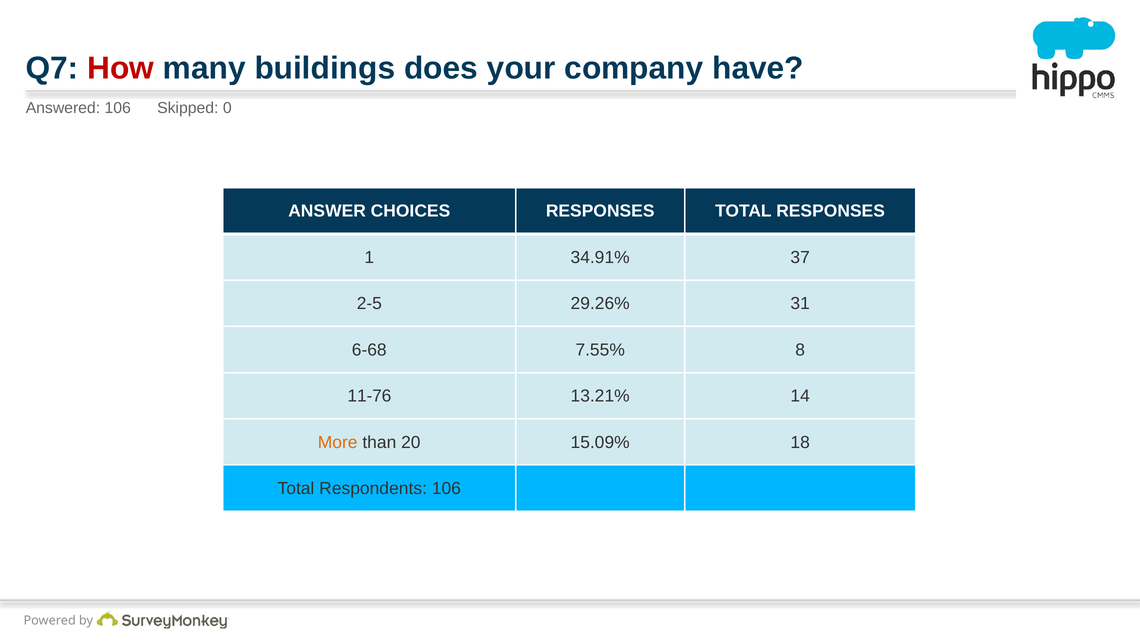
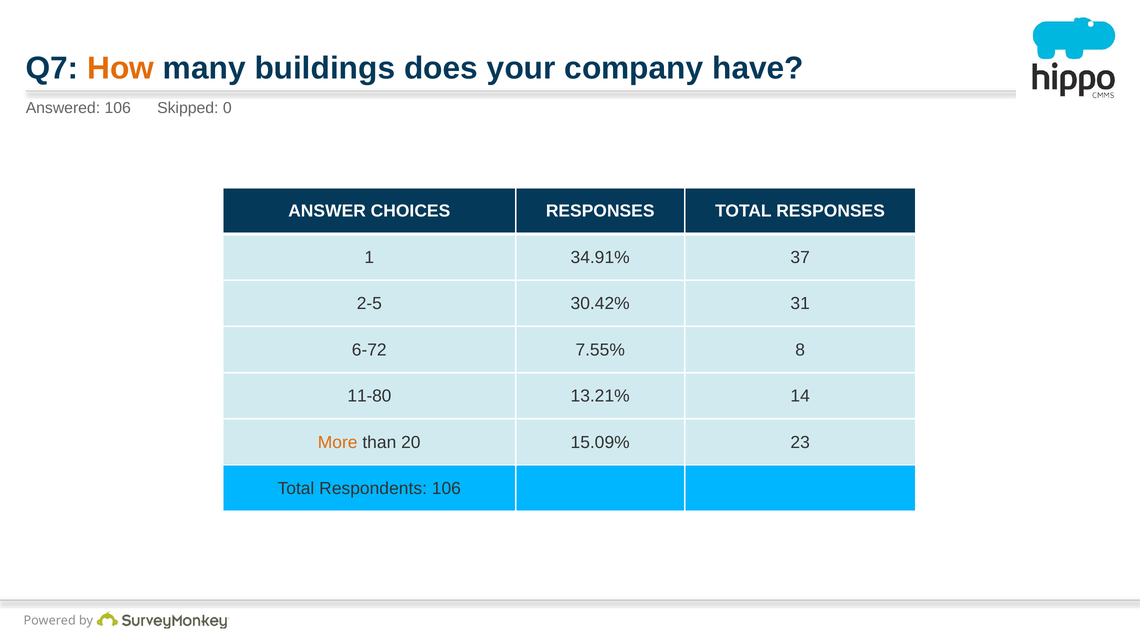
How colour: red -> orange (121, 68)
29.26%: 29.26% -> 30.42% (600, 304)
6-68: 6-68 -> 6-72 (369, 350)
11-76: 11-76 -> 11-80 (369, 396)
18: 18 -> 23 (800, 442)
